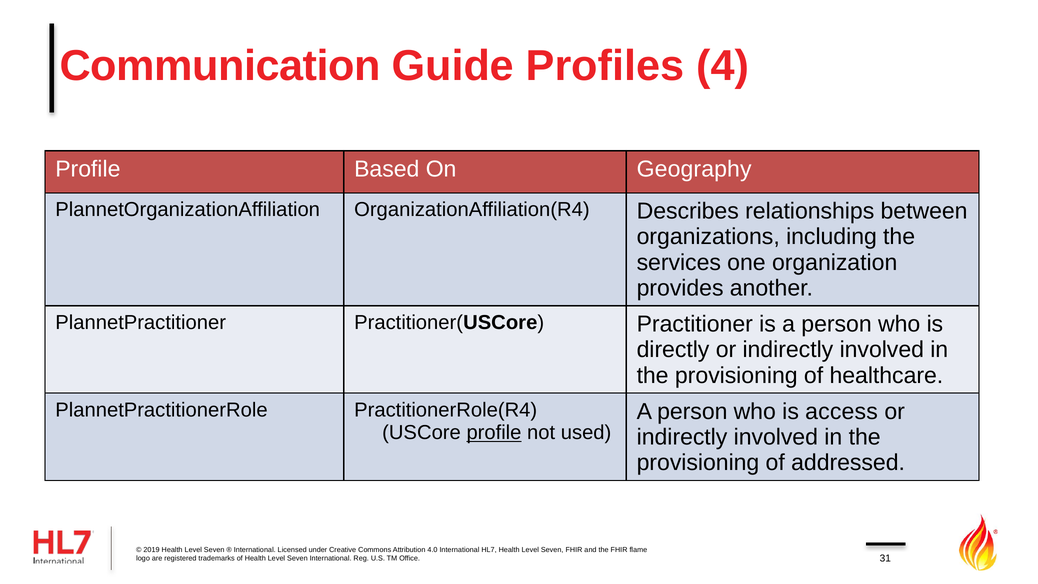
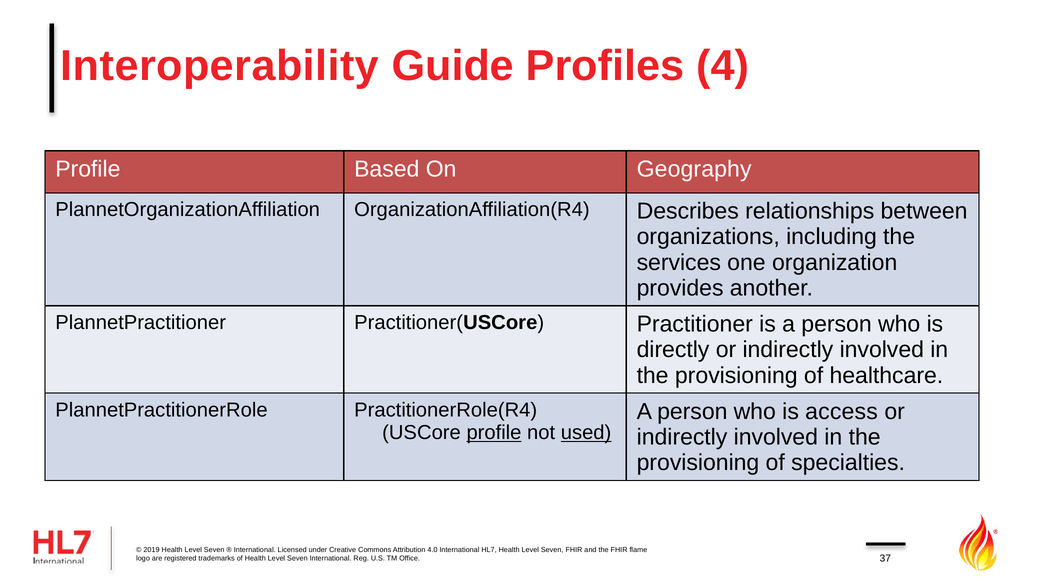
Communication: Communication -> Interoperability (220, 66)
used underline: none -> present (586, 433)
addressed: addressed -> specialties (848, 463)
31: 31 -> 37 (885, 558)
